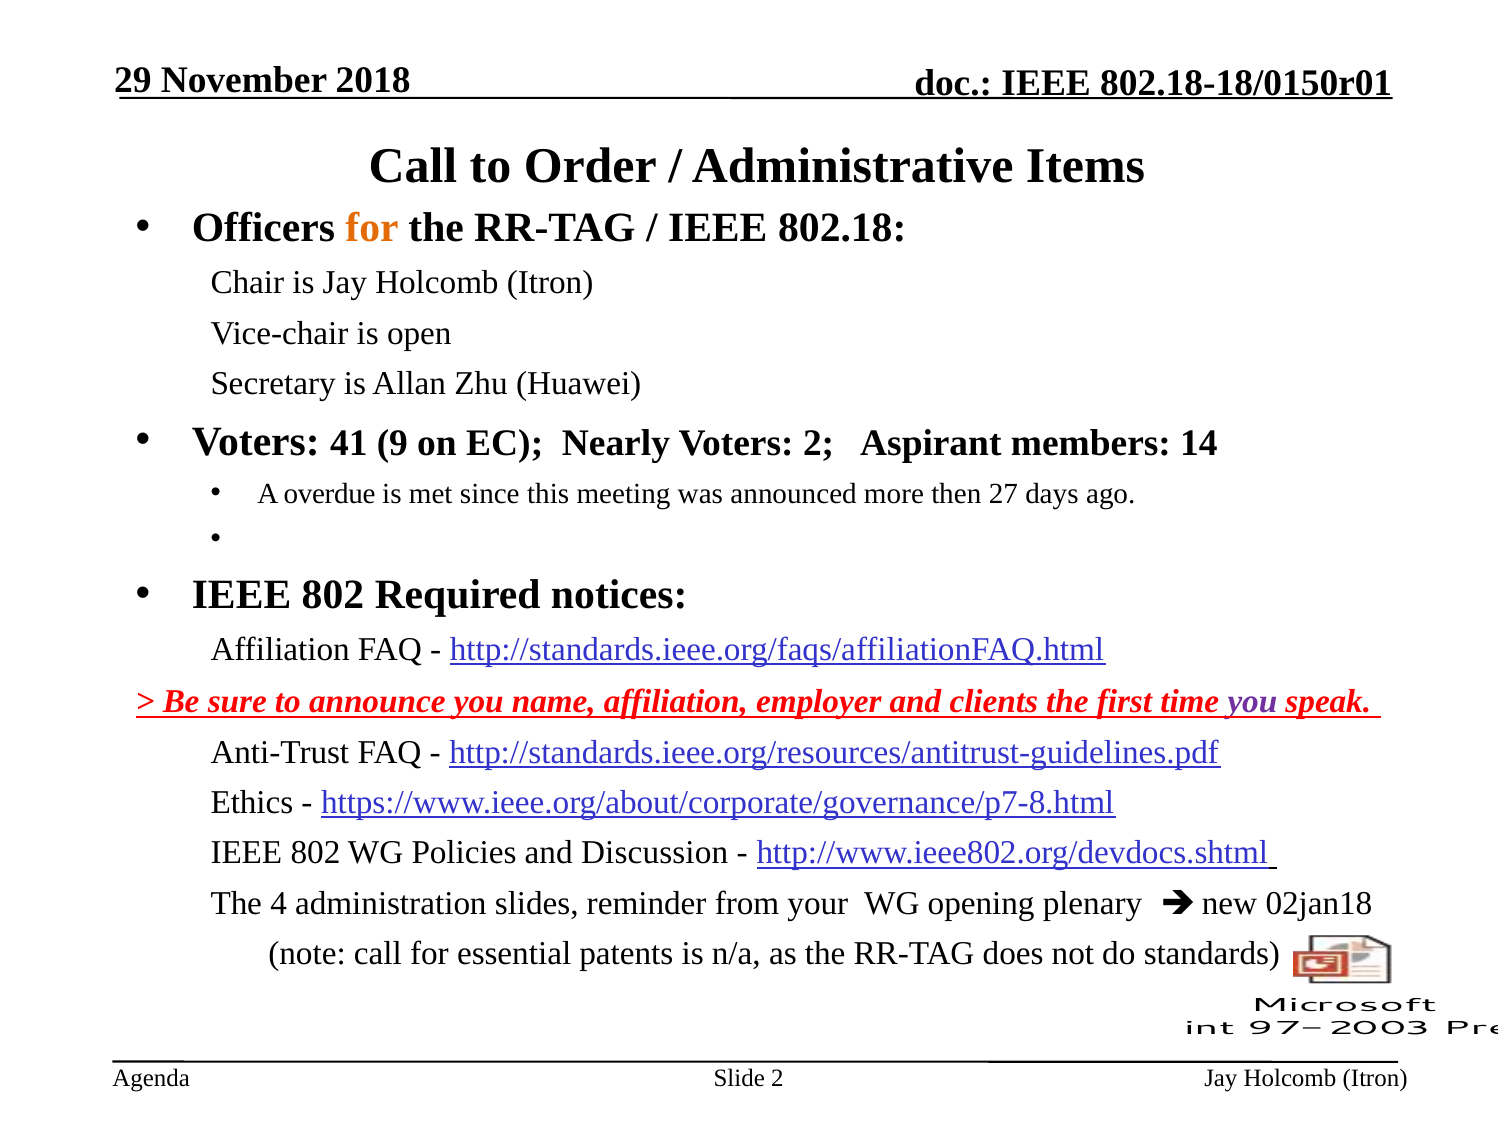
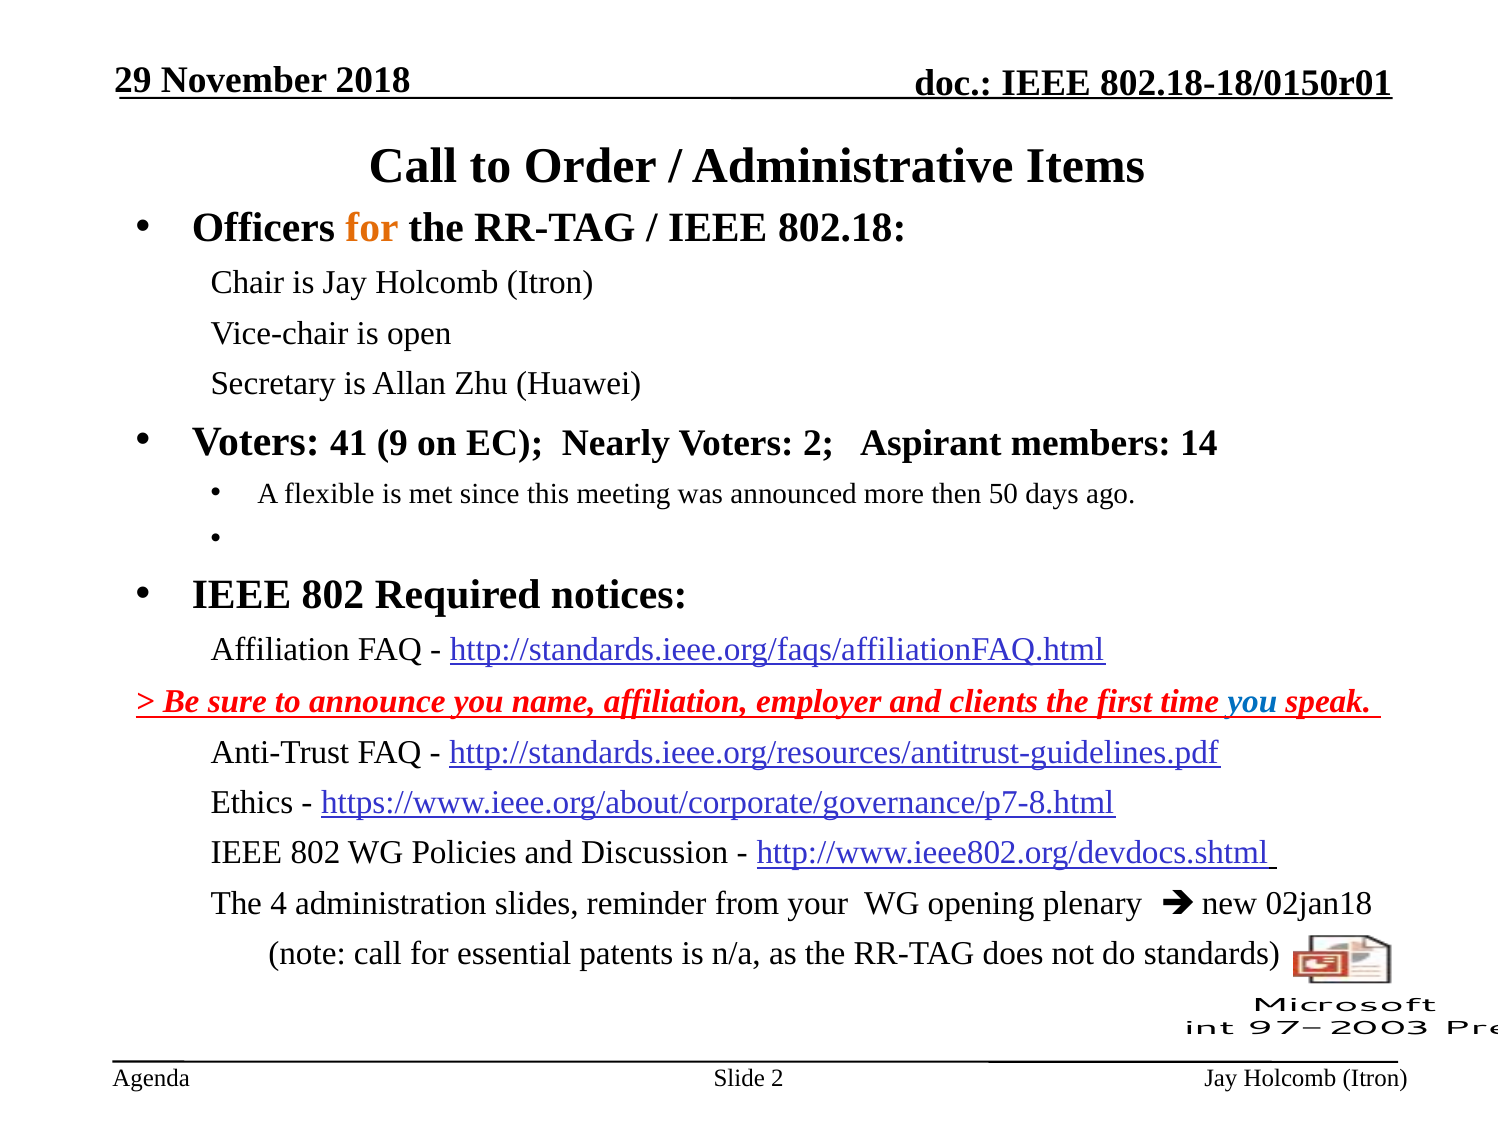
overdue: overdue -> flexible (329, 493)
27: 27 -> 50 (1003, 493)
you colour: purple -> blue (1252, 702)
